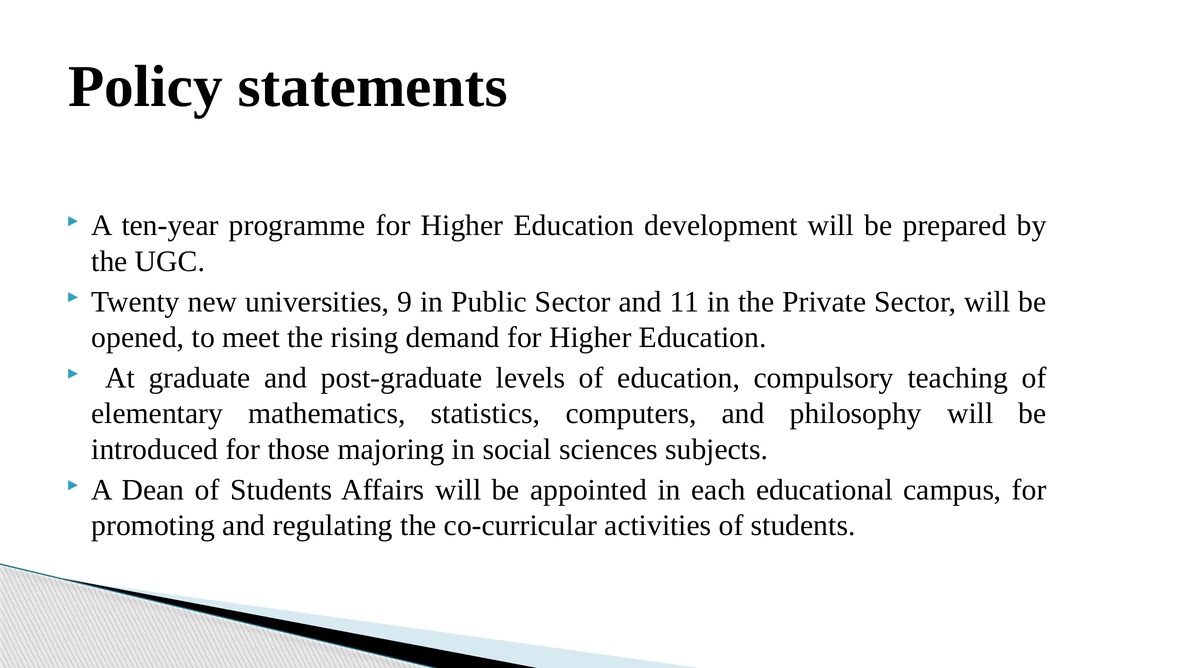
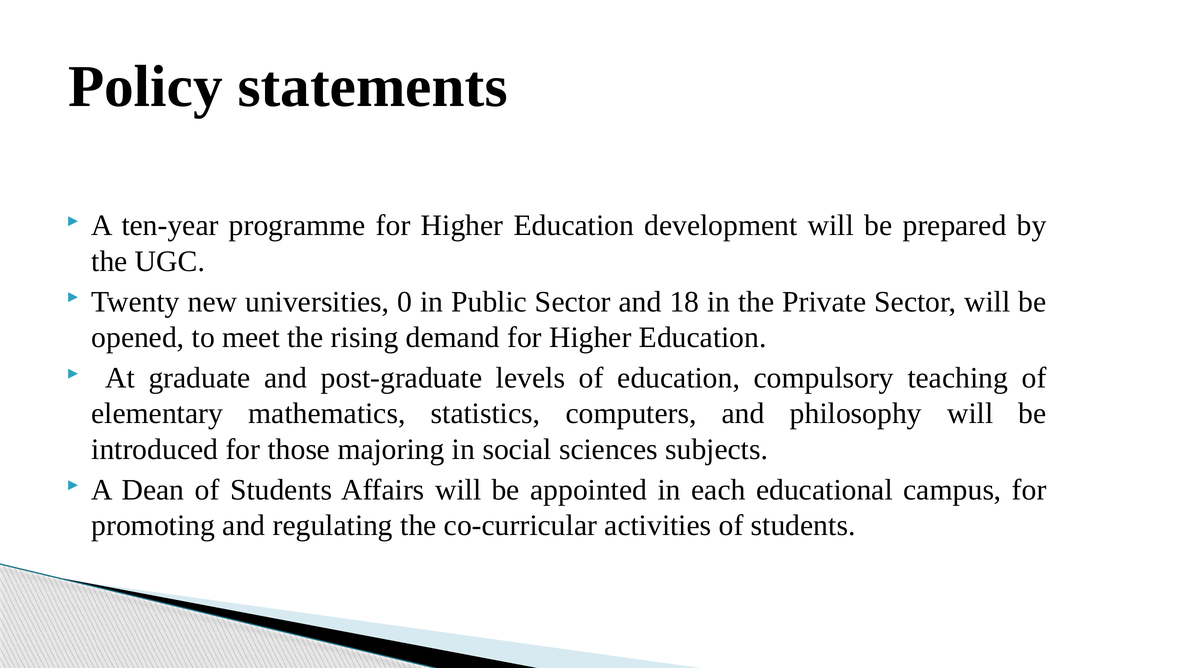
9: 9 -> 0 (405, 302)
11: 11 -> 18 (684, 302)
